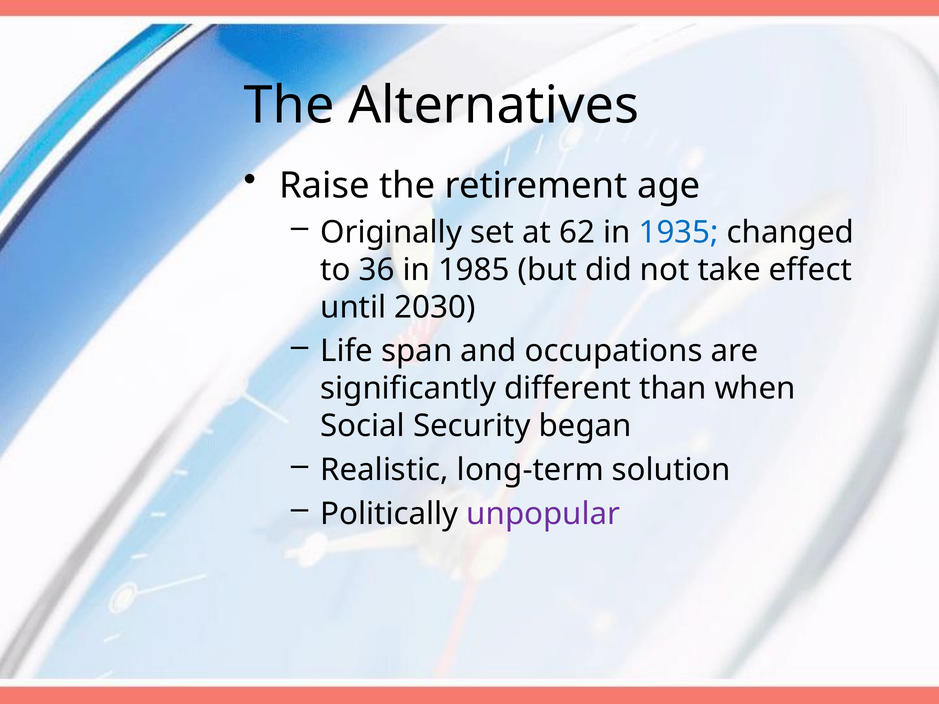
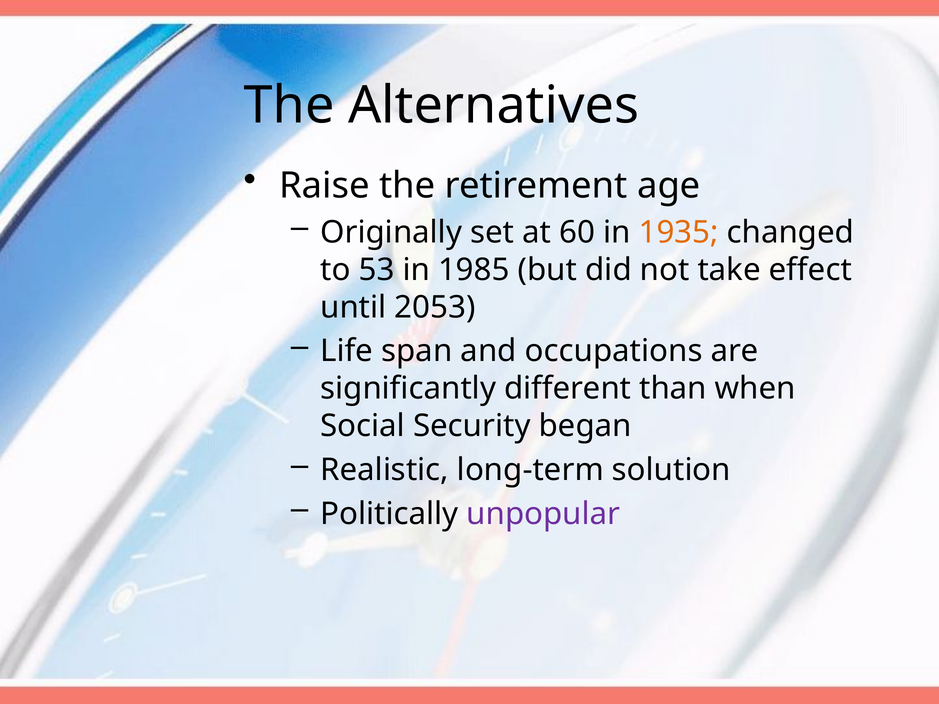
62: 62 -> 60 (577, 232)
1935 colour: blue -> orange (679, 232)
36: 36 -> 53 (377, 270)
2030: 2030 -> 2053 (435, 307)
